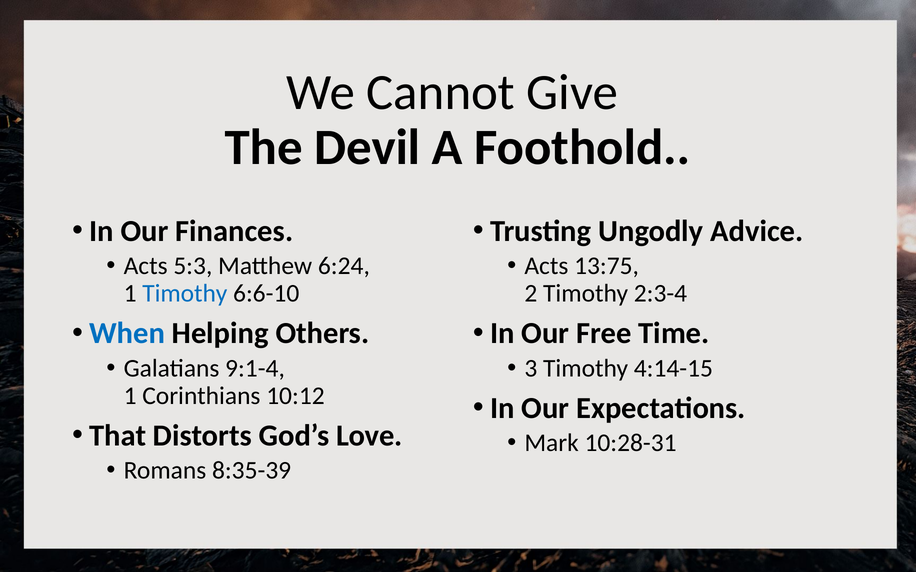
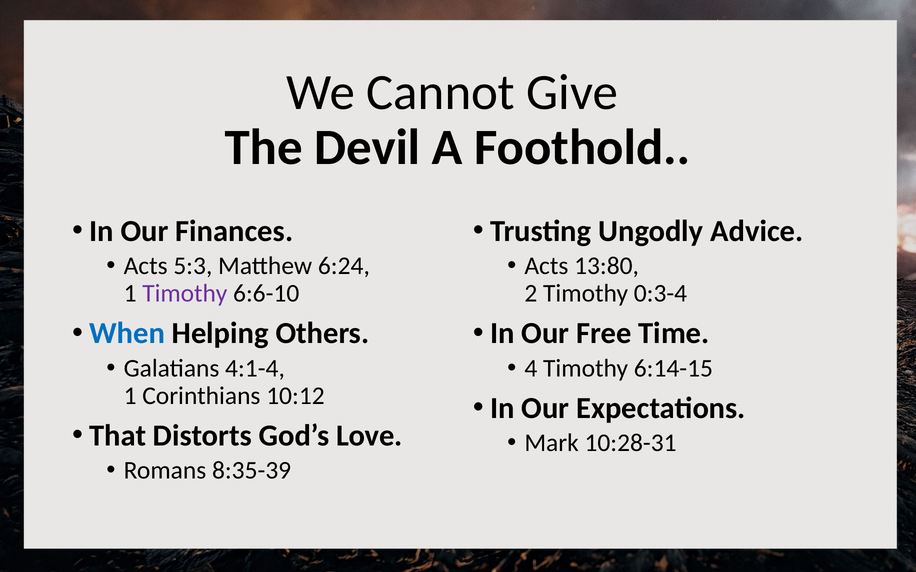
13:75: 13:75 -> 13:80 (607, 266)
Timothy colour: blue -> purple (185, 294)
2:3-4: 2:3-4 -> 0:3-4 (660, 294)
9:1-4: 9:1-4 -> 4:1-4 (255, 369)
3: 3 -> 4 (531, 369)
4:14-15: 4:14-15 -> 6:14-15 (673, 369)
